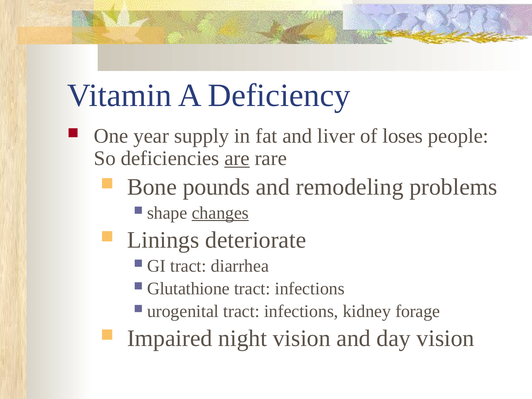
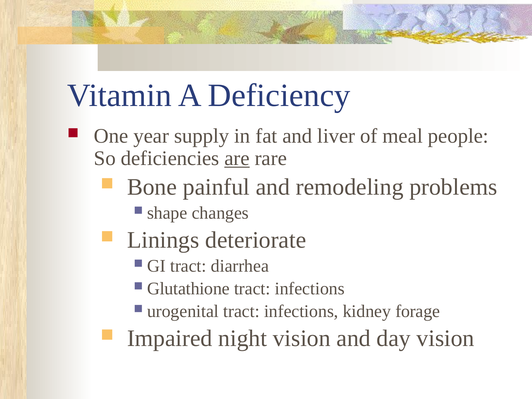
loses: loses -> meal (403, 136)
pounds: pounds -> painful (216, 187)
changes underline: present -> none (220, 213)
